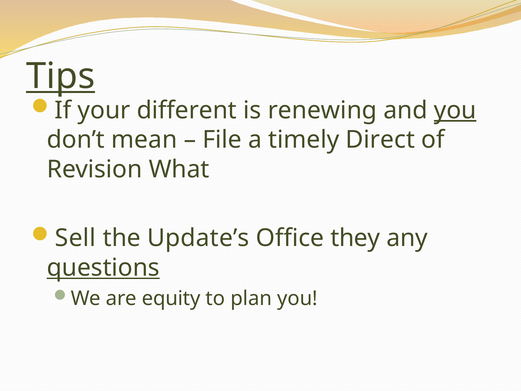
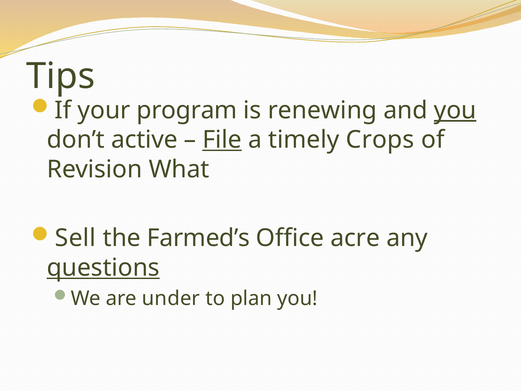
Tips underline: present -> none (61, 76)
different: different -> program (187, 110)
mean: mean -> active (144, 140)
File underline: none -> present (222, 140)
Direct: Direct -> Crops (380, 140)
Update’s: Update’s -> Farmed’s (198, 238)
they: they -> acre (355, 238)
equity: equity -> under (171, 298)
